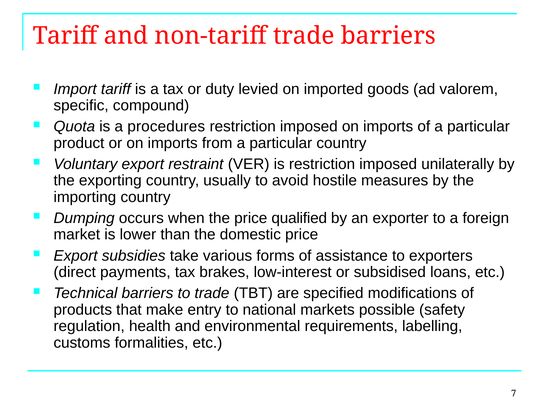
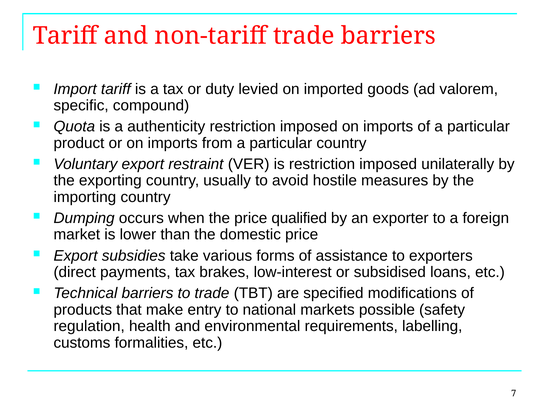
procedures: procedures -> authenticity (166, 126)
